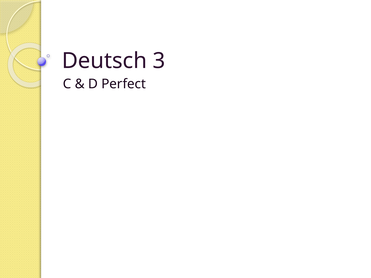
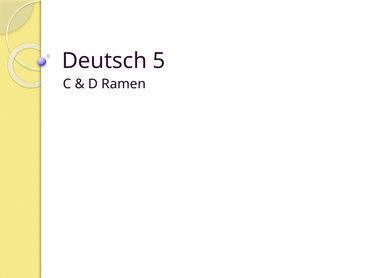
3: 3 -> 5 (159, 61)
Perfect: Perfect -> Ramen (124, 84)
